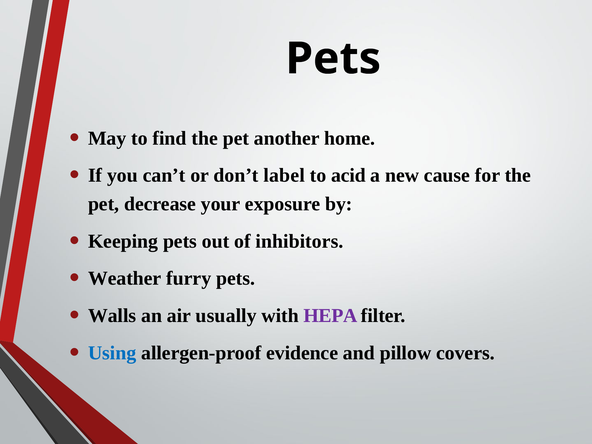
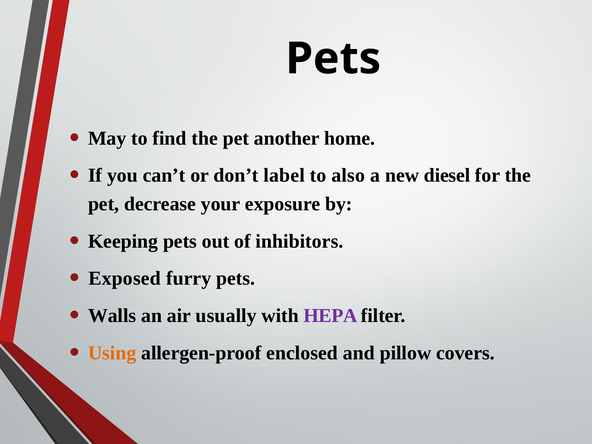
acid: acid -> also (348, 175)
cause: cause -> diesel (447, 175)
Weather: Weather -> Exposed (125, 278)
Using colour: blue -> orange (112, 353)
evidence: evidence -> enclosed (302, 353)
